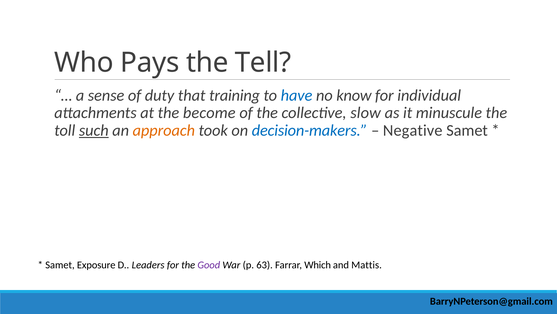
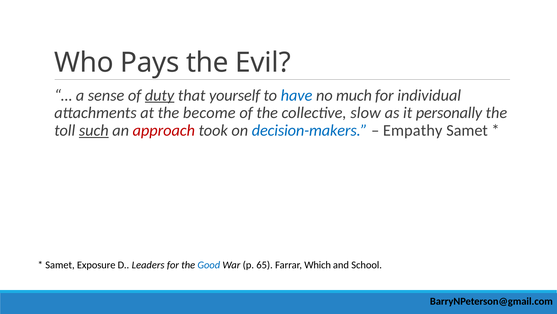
Tell: Tell -> Evil (263, 62)
duty underline: none -> present (160, 95)
training: training -> yourself (235, 95)
know: know -> much (354, 95)
minuscule: minuscule -> personally (449, 113)
approach colour: orange -> red (164, 130)
Negative: Negative -> Empathy (413, 130)
Good colour: purple -> blue (209, 264)
63: 63 -> 65 (265, 264)
Mattis: Mattis -> School (367, 264)
